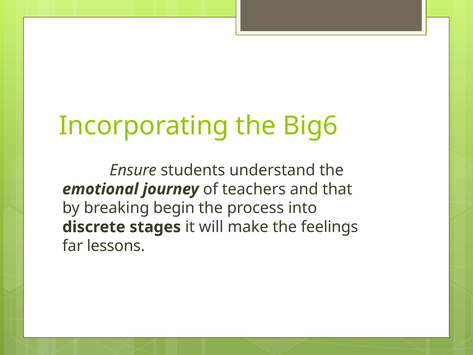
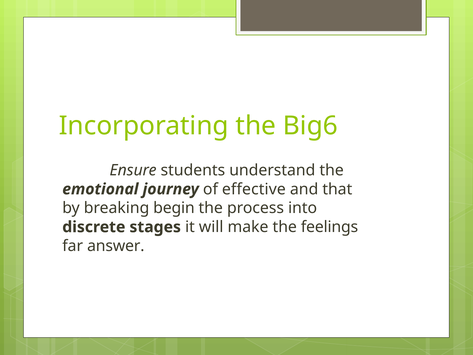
teachers: teachers -> effective (254, 189)
lessons: lessons -> answer (116, 246)
